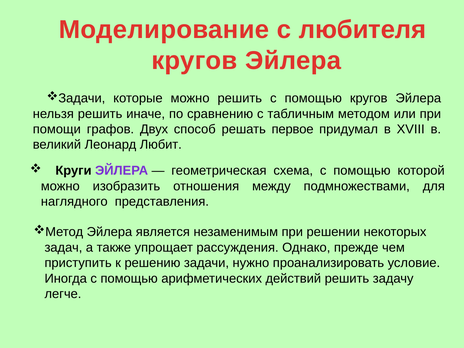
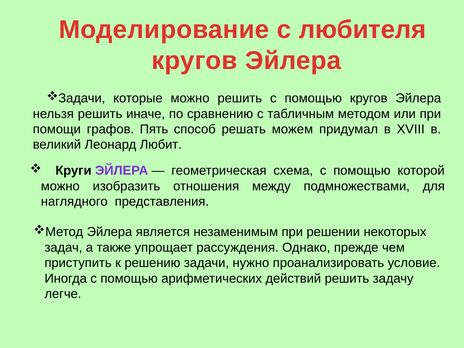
Двух: Двух -> Пять (154, 129)
первое: первое -> можем (292, 129)
